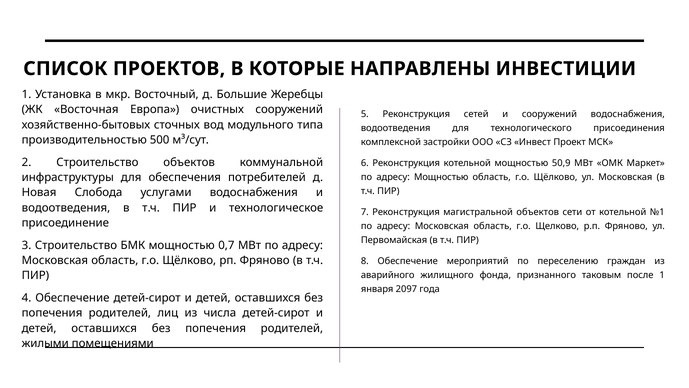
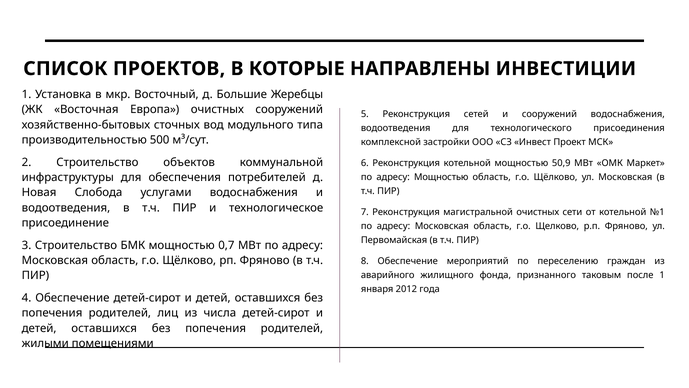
магистральной объектов: объектов -> очистных (538, 212)
2097: 2097 -> 2012 (406, 289)
